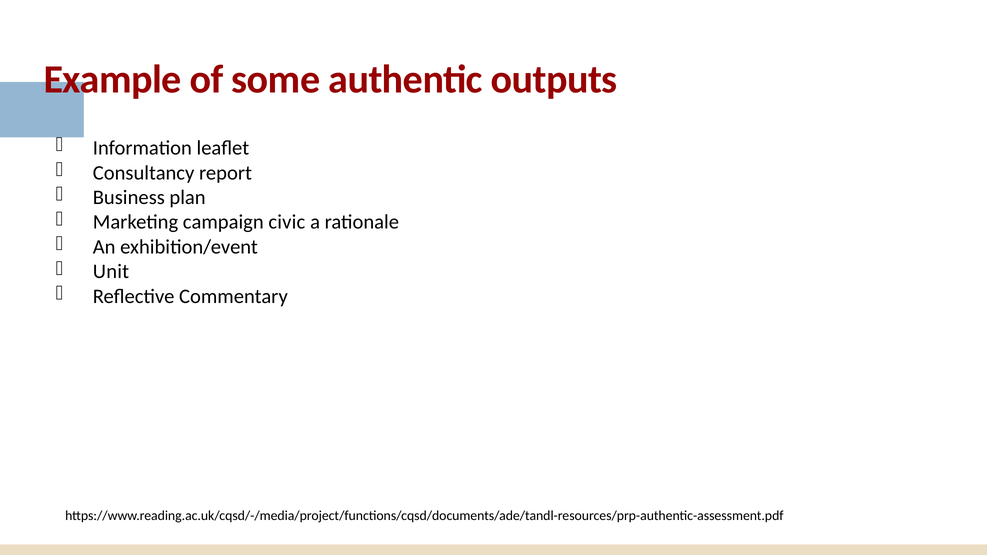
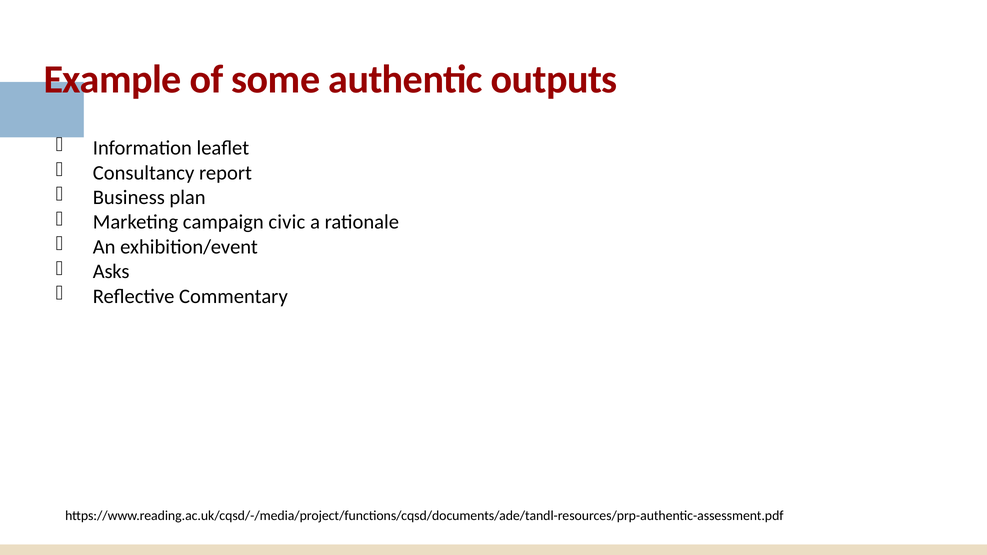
Unit: Unit -> Asks (111, 272)
